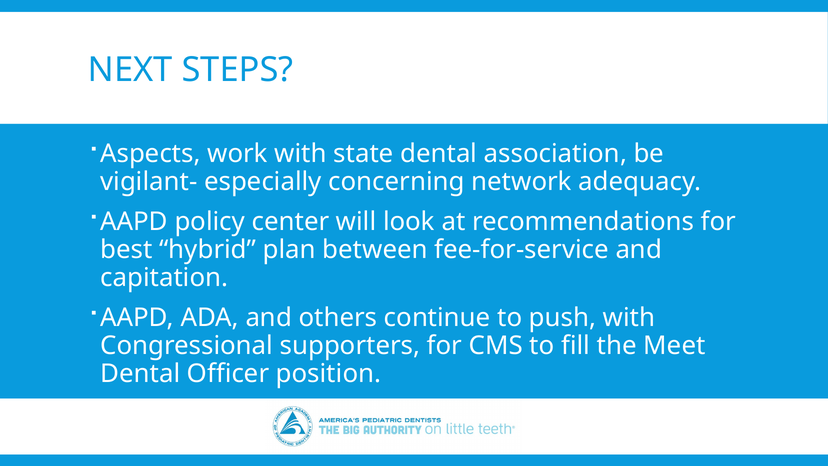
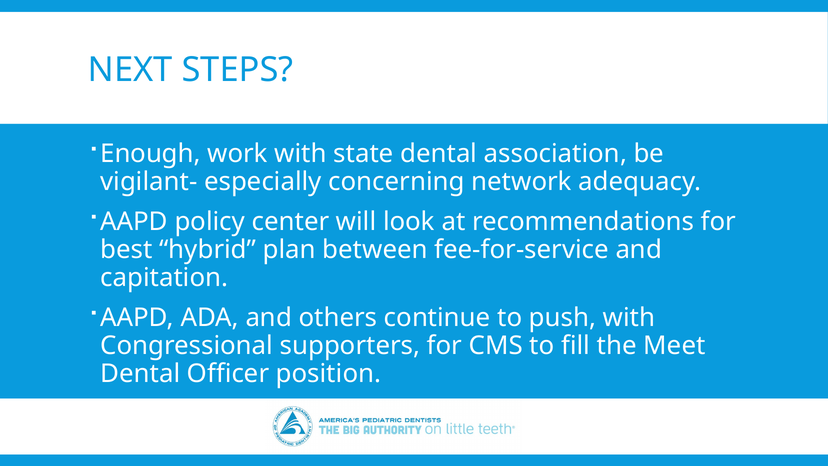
Aspects: Aspects -> Enough (150, 154)
